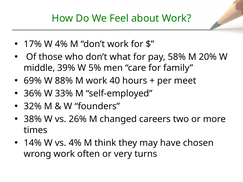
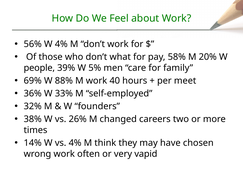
17%: 17% -> 56% (33, 44)
middle: middle -> people (39, 68)
turns: turns -> vapid (146, 154)
